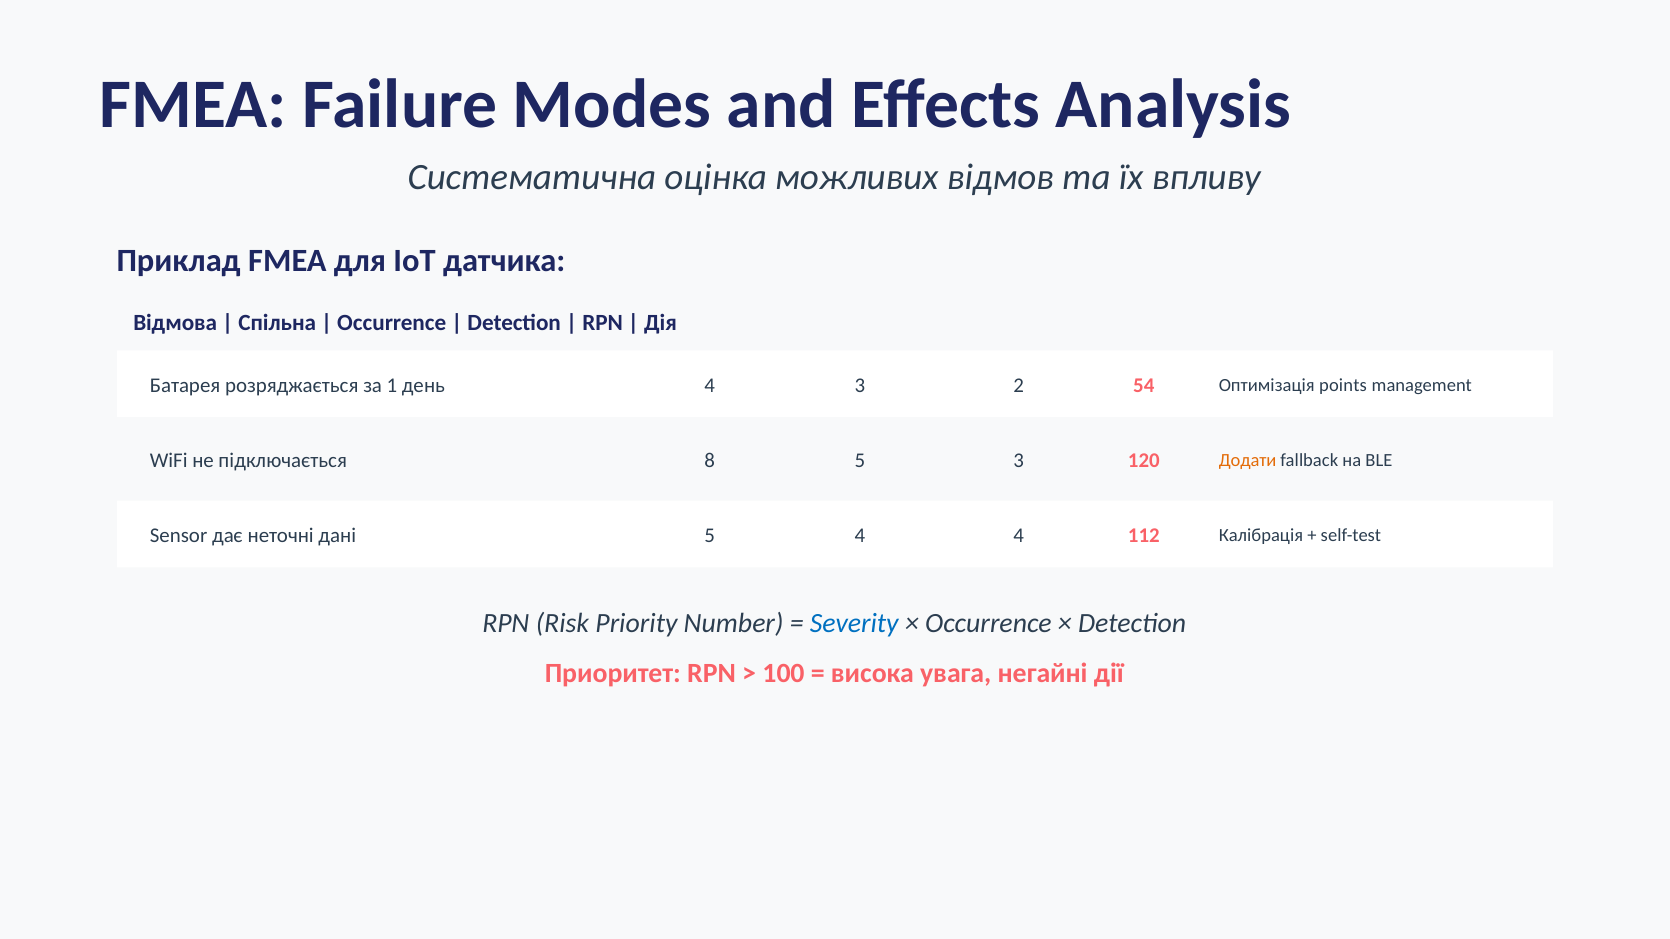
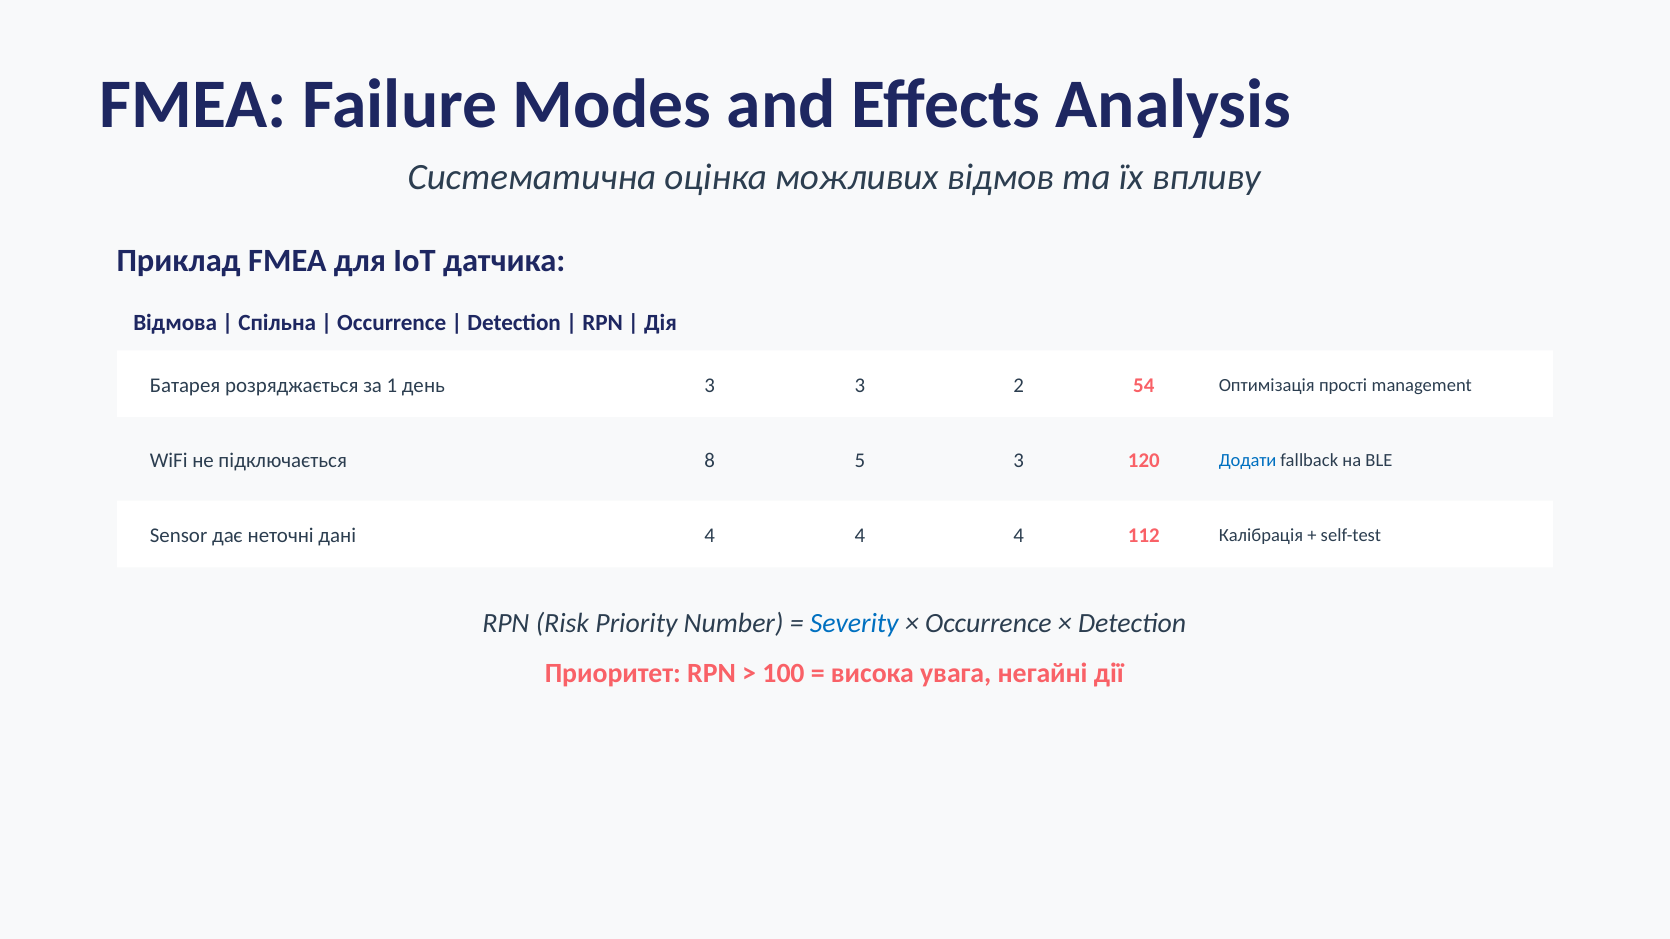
день 4: 4 -> 3 (710, 385)
points: points -> прості (1343, 385)
Додати colour: orange -> blue (1248, 460)
дані 5: 5 -> 4 (710, 536)
